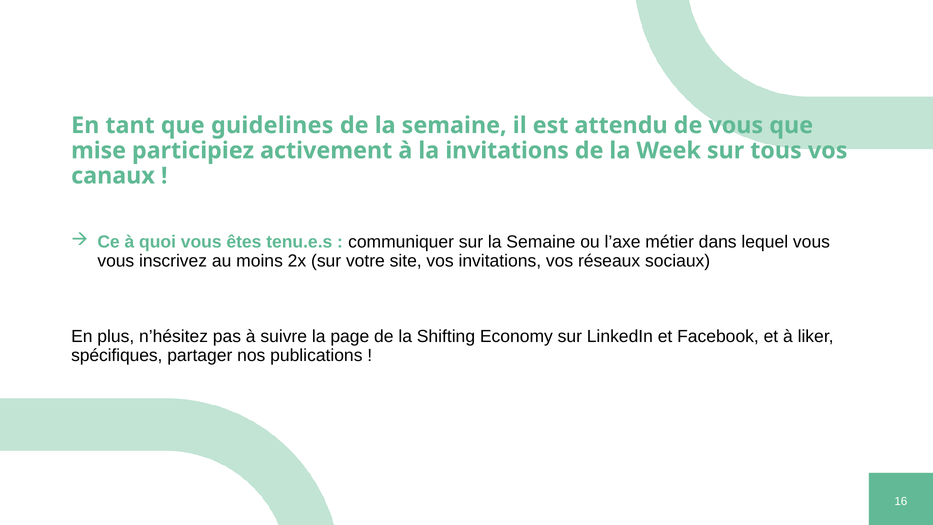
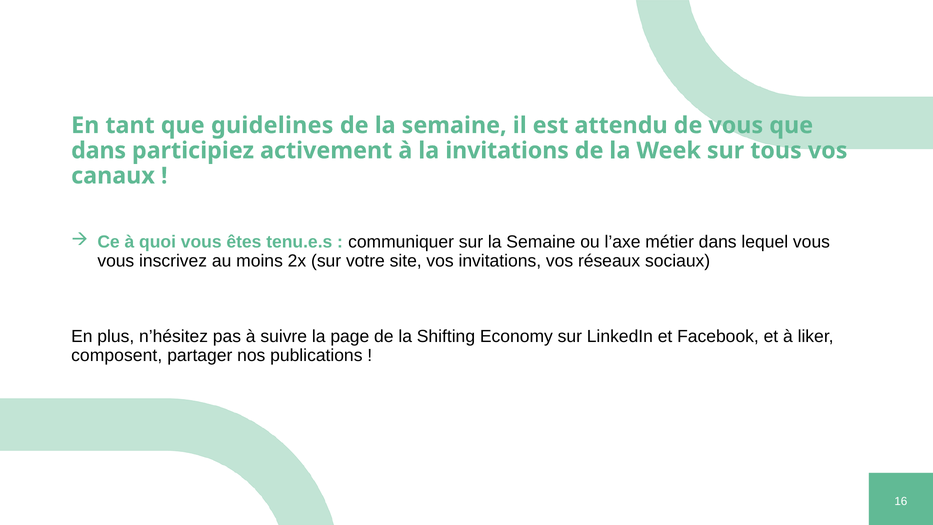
mise: mise -> dans (99, 151)
spécifiques: spécifiques -> composent (117, 355)
